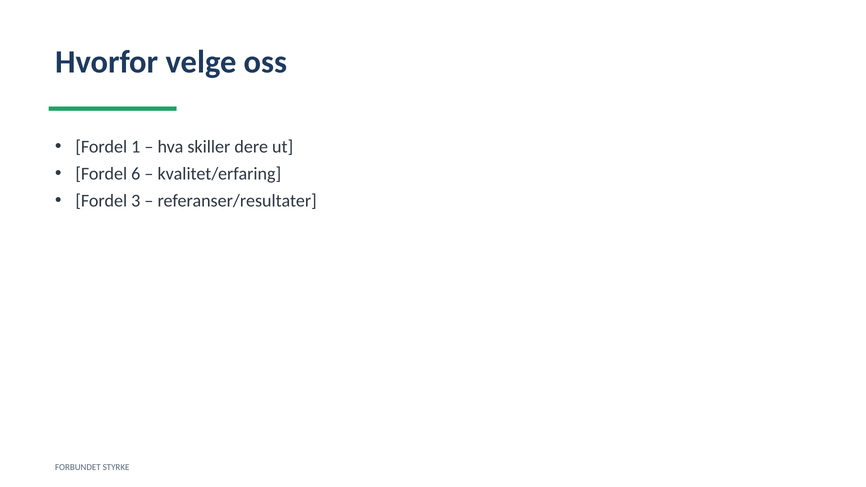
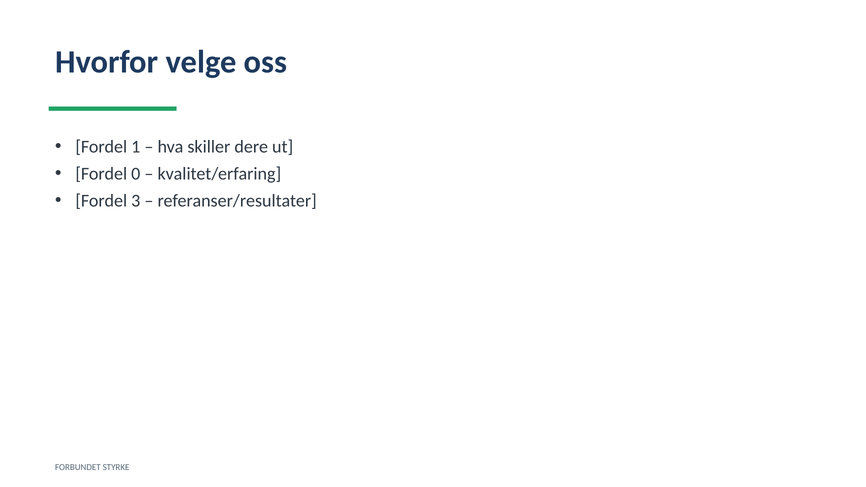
6: 6 -> 0 (136, 174)
